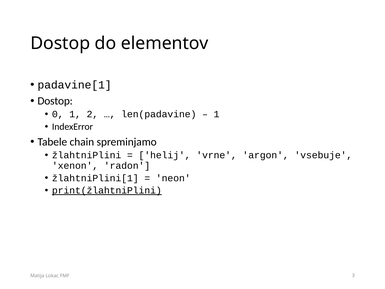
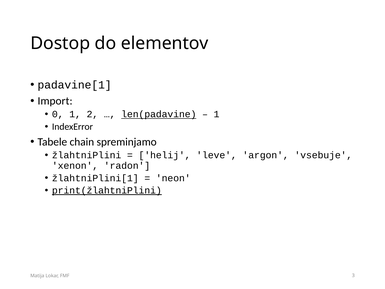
Dostop: Dostop -> Import (55, 101)
len(padavine underline: none -> present (159, 114)
vrne: vrne -> leve (217, 155)
